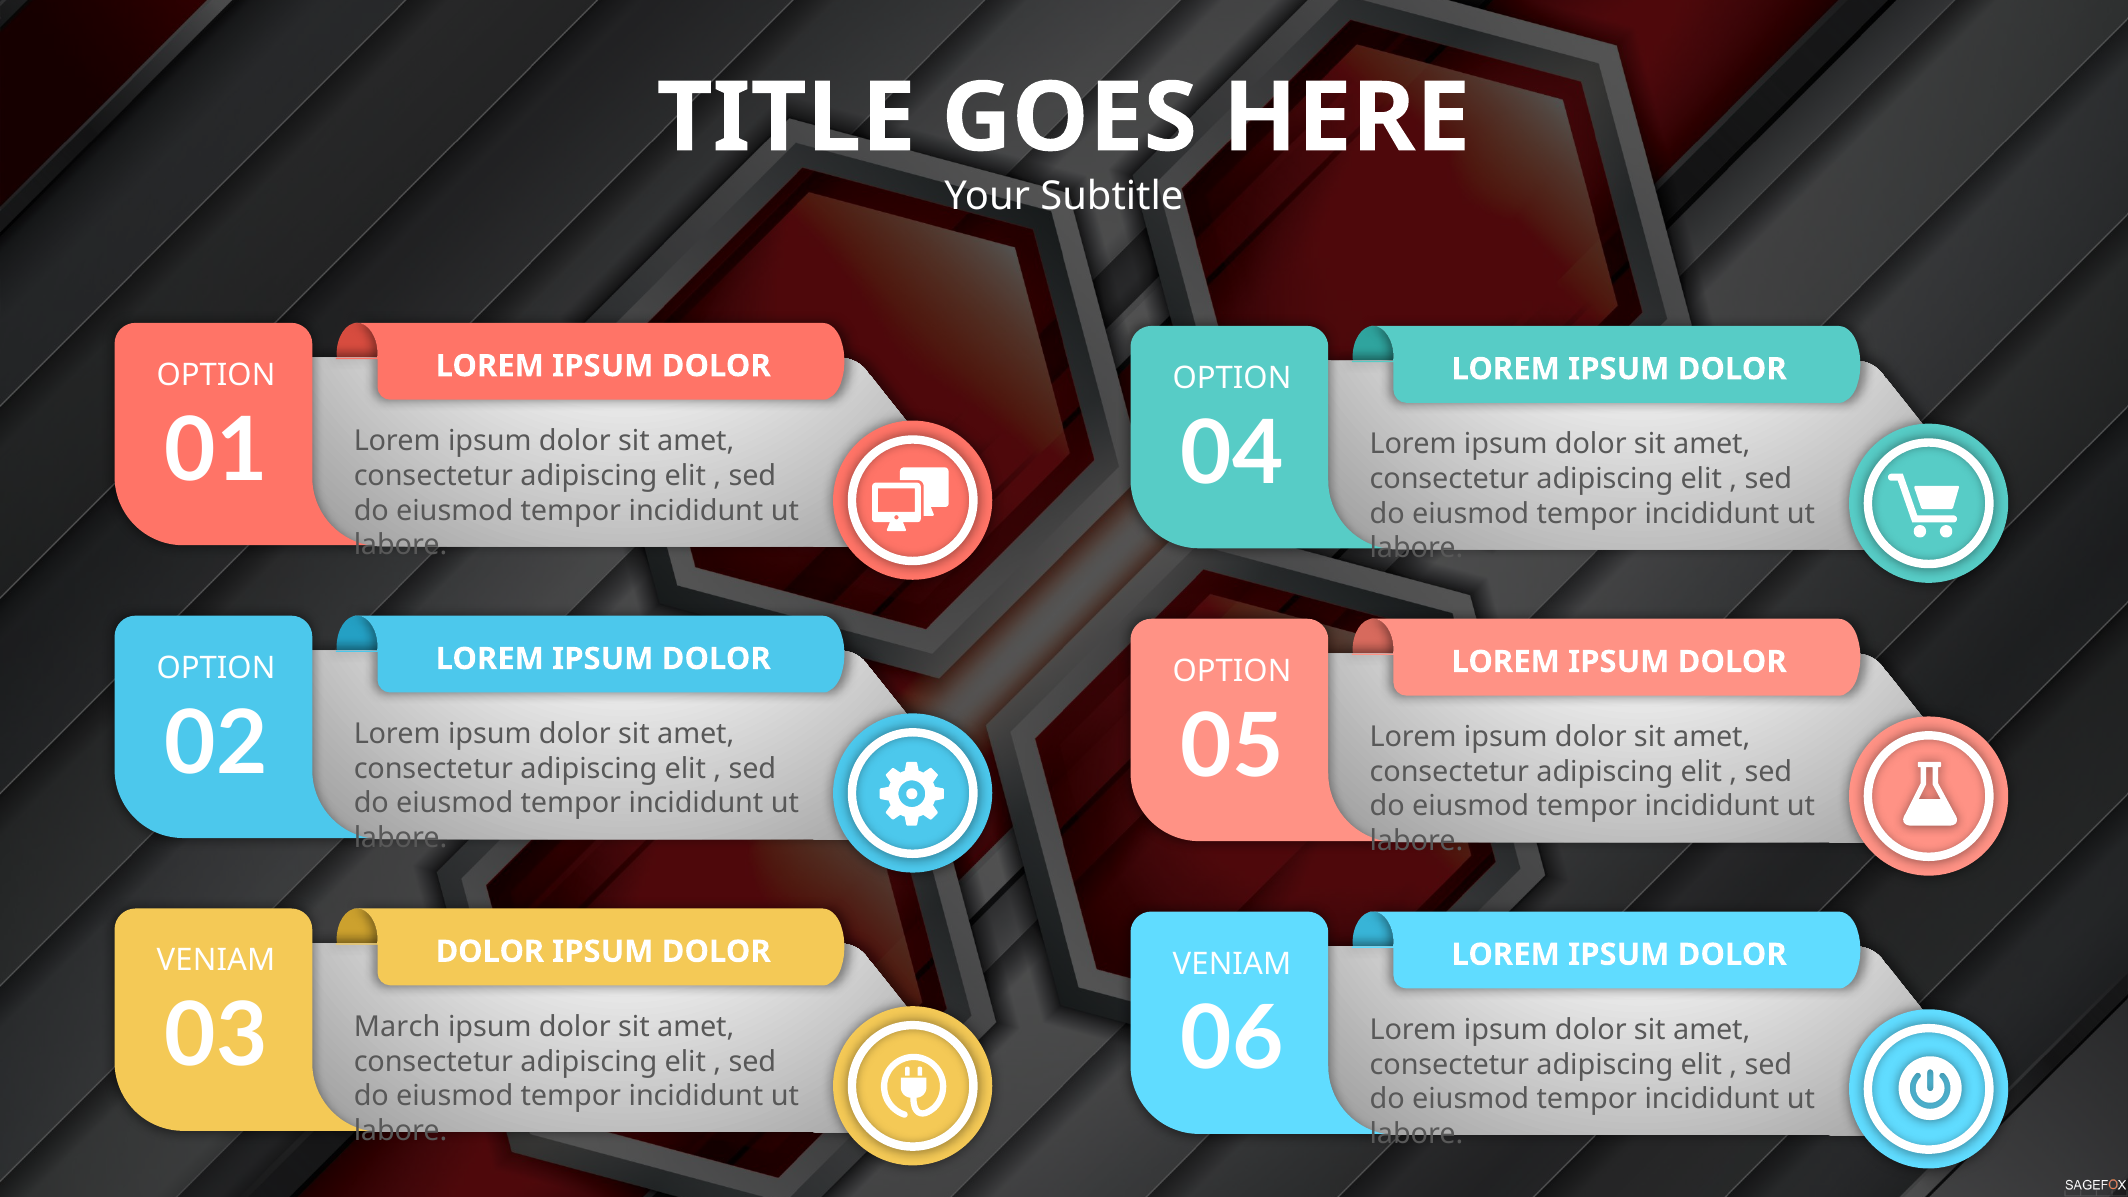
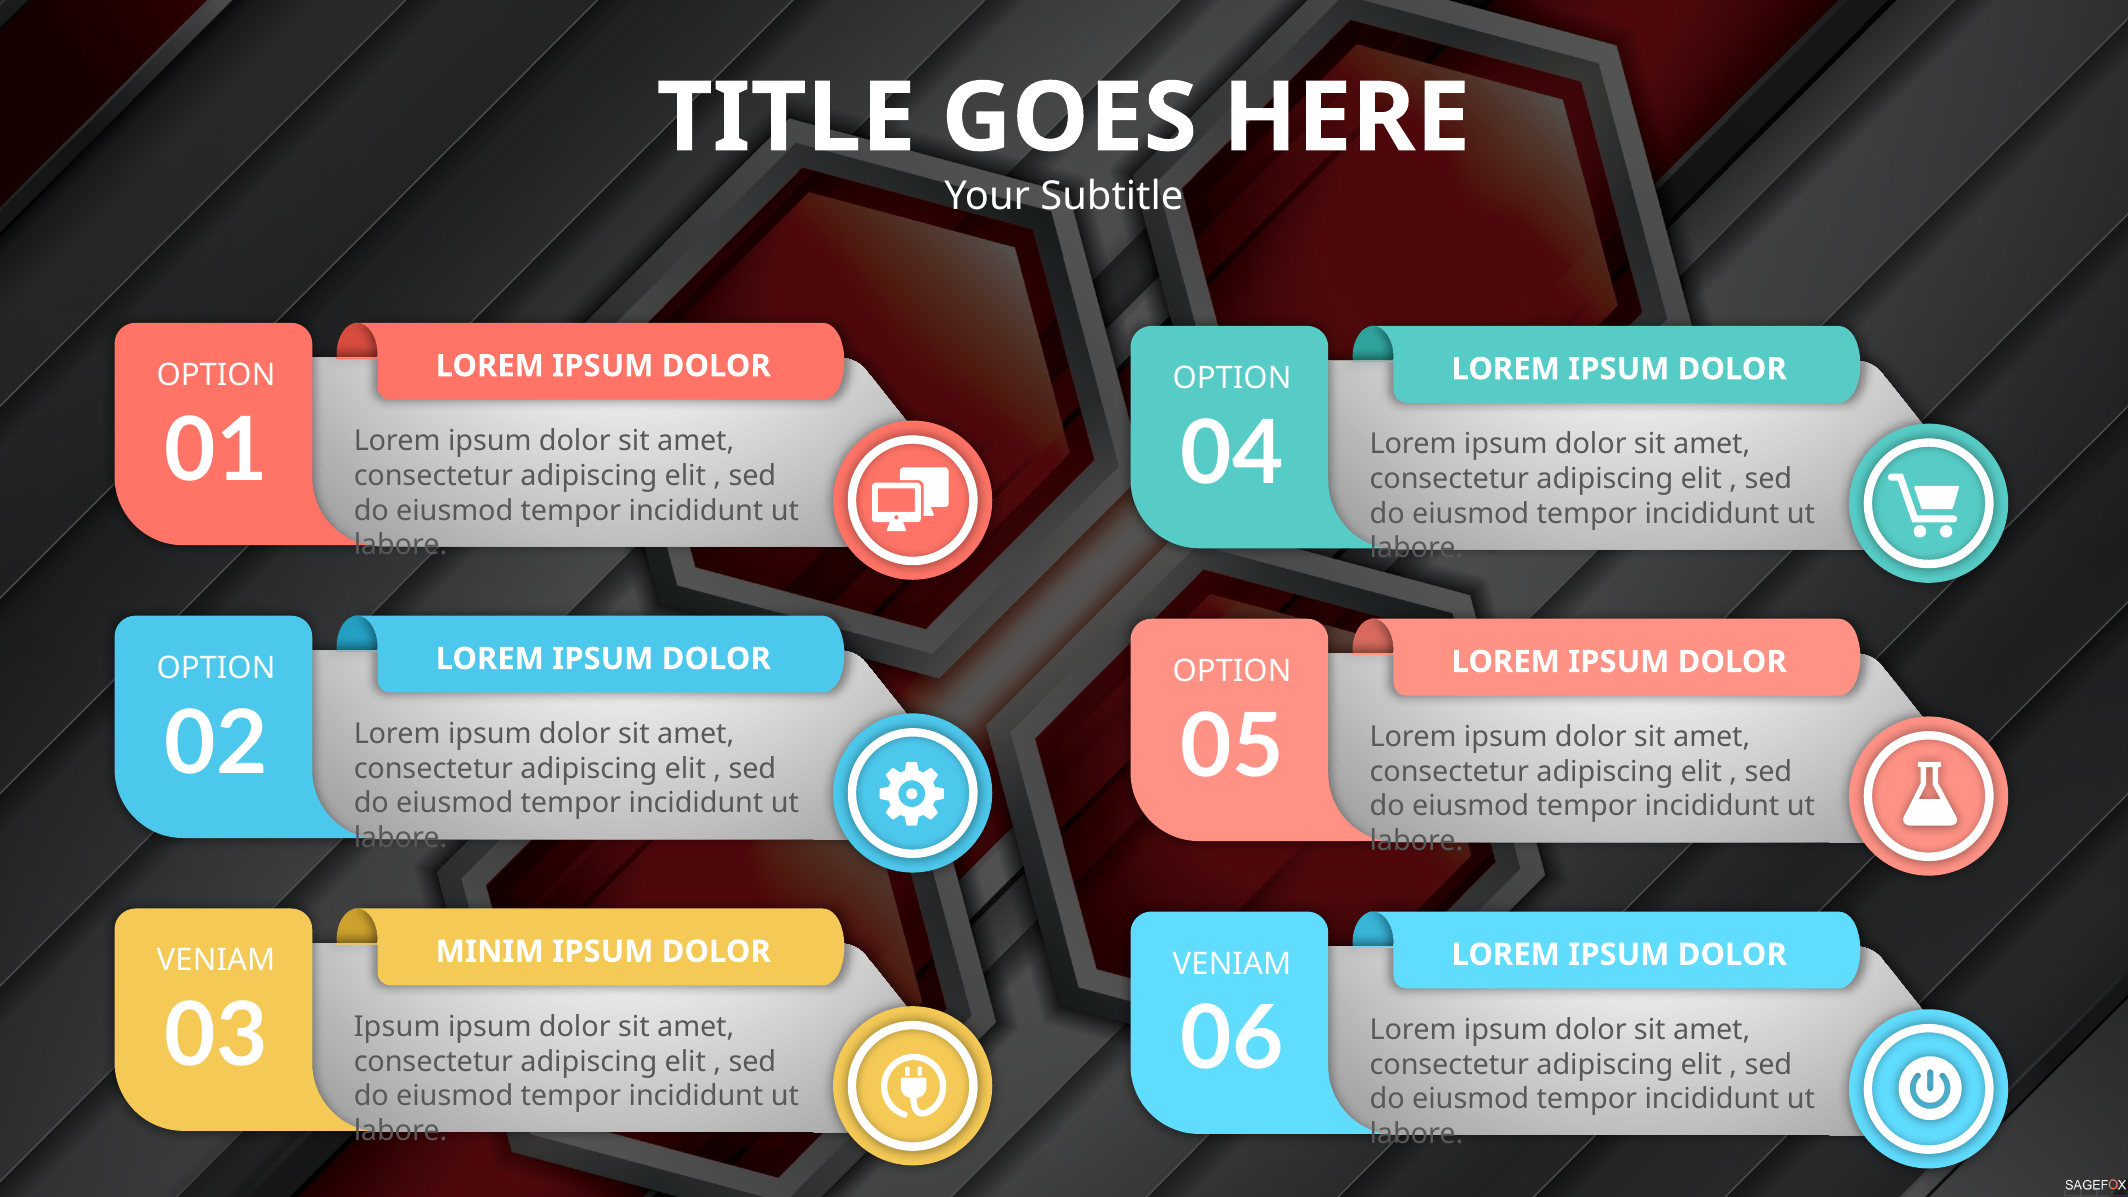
DOLOR: DOLOR -> MINIM (490, 952)
03 March: March -> Ipsum (397, 1027)
